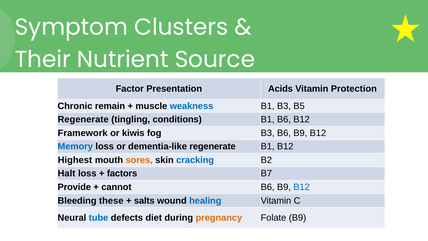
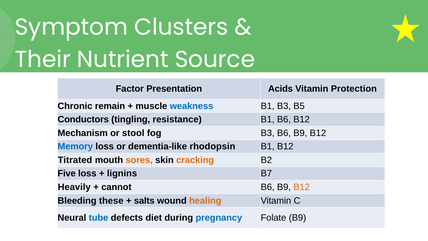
Regenerate: Regenerate -> Conductors (83, 119)
conditions: conditions -> resistance (177, 119)
Framework: Framework -> Mechanism (83, 133)
kiwis: kiwis -> stool (133, 133)
dementia-like regenerate: regenerate -> rhodopsin (212, 146)
Highest: Highest -> Titrated (75, 160)
cracking colour: blue -> orange (195, 160)
Halt: Halt -> Five (67, 173)
factors: factors -> lignins (122, 173)
Provide: Provide -> Heavily (74, 187)
B12 colour: blue -> orange (302, 187)
healing colour: blue -> orange (205, 200)
pregnancy colour: orange -> blue (219, 218)
